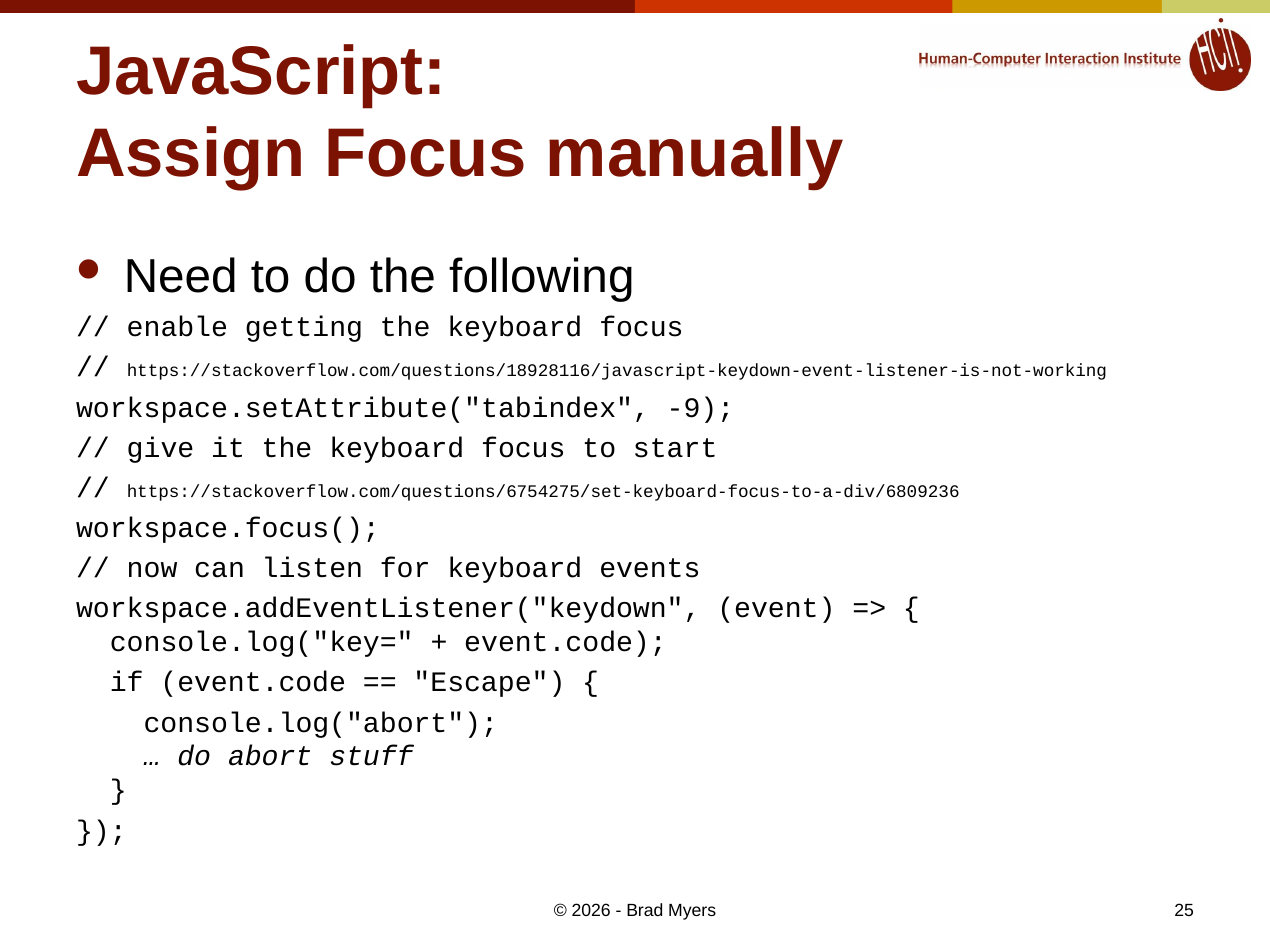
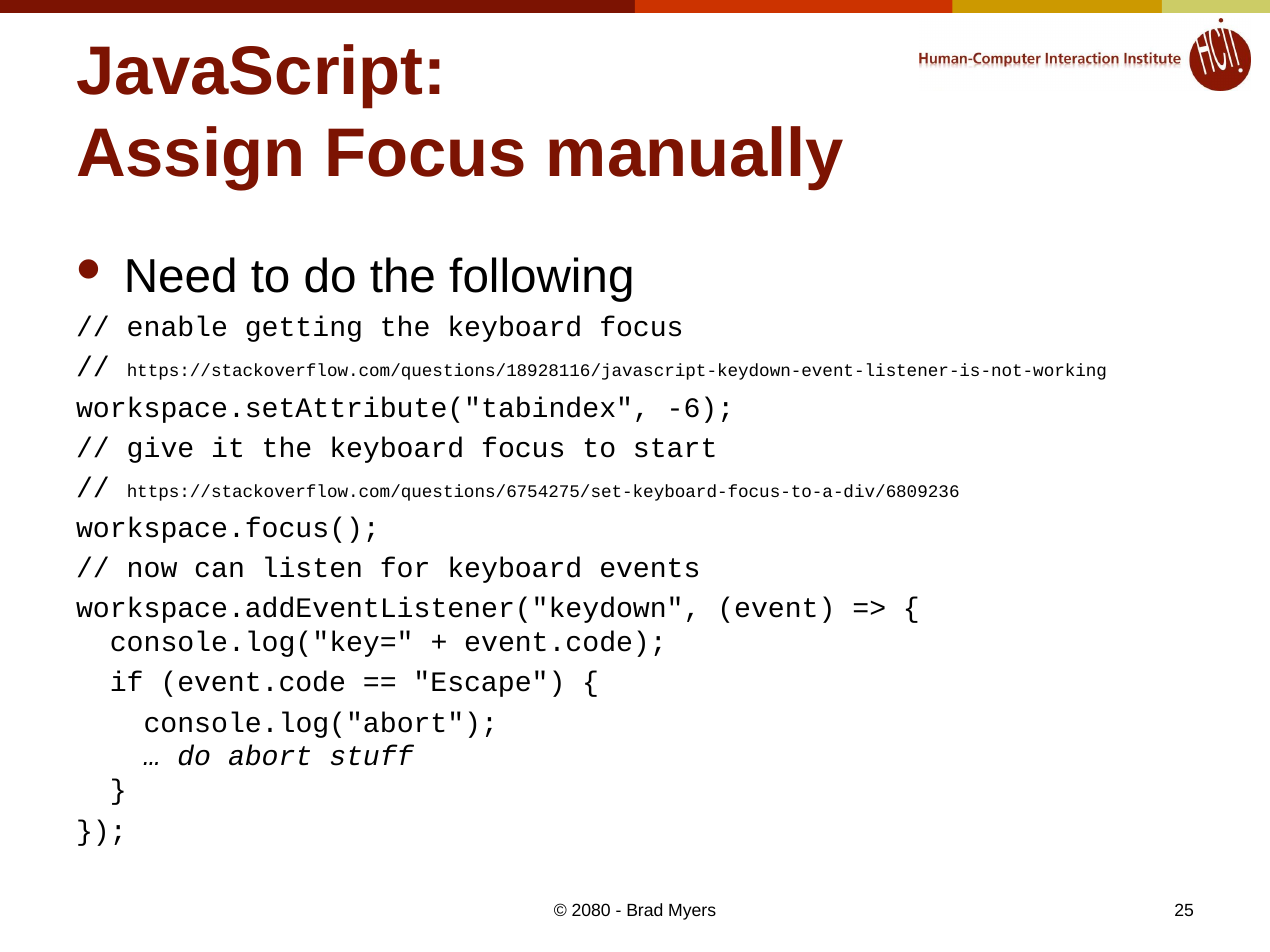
-9: -9 -> -6 (700, 408)
2026: 2026 -> 2080 (591, 912)
